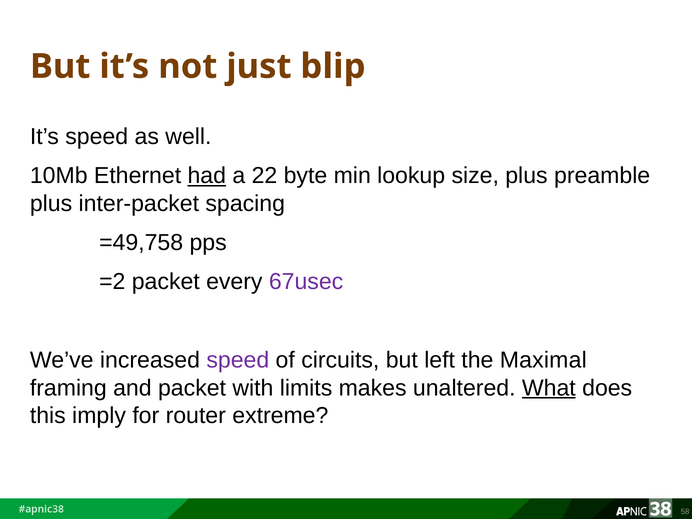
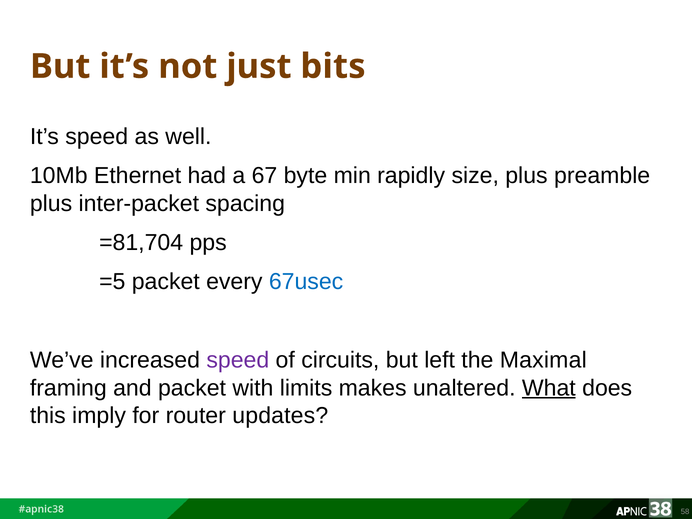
blip: blip -> bits (333, 66)
had underline: present -> none (207, 176)
22: 22 -> 67 (264, 176)
lookup: lookup -> rapidly (411, 176)
=49,758: =49,758 -> =81,704 (141, 243)
=2: =2 -> =5 (112, 282)
67usec colour: purple -> blue (306, 282)
extreme: extreme -> updates (280, 416)
